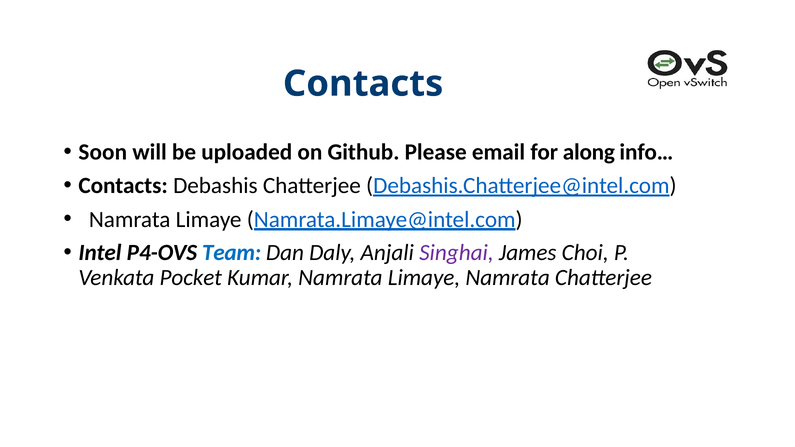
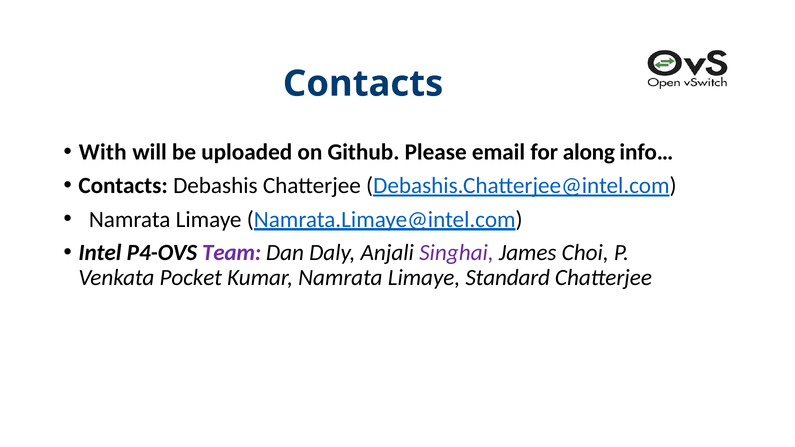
Soon: Soon -> With (103, 152)
Team colour: blue -> purple (232, 253)
Limaye Namrata: Namrata -> Standard (508, 278)
